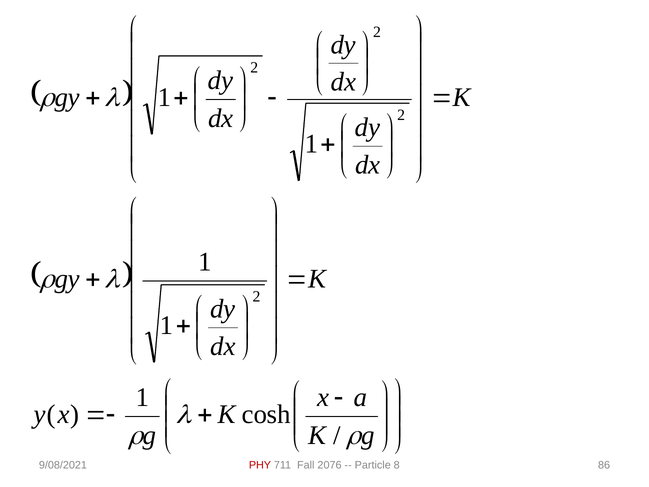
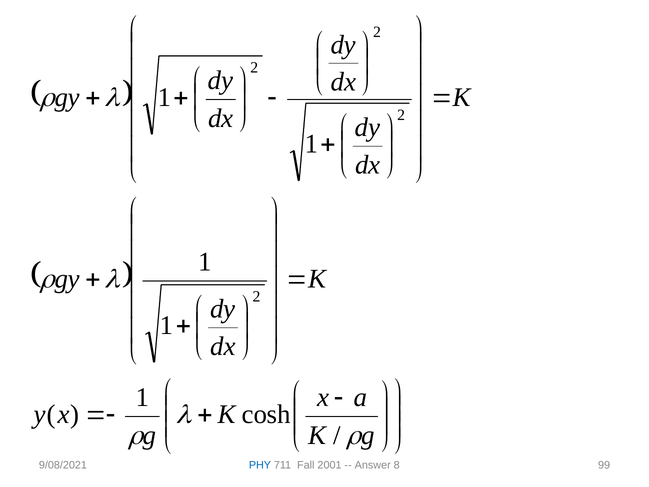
PHY colour: red -> blue (260, 465)
2076: 2076 -> 2001 (330, 465)
Particle: Particle -> Answer (373, 465)
86: 86 -> 99 (604, 465)
